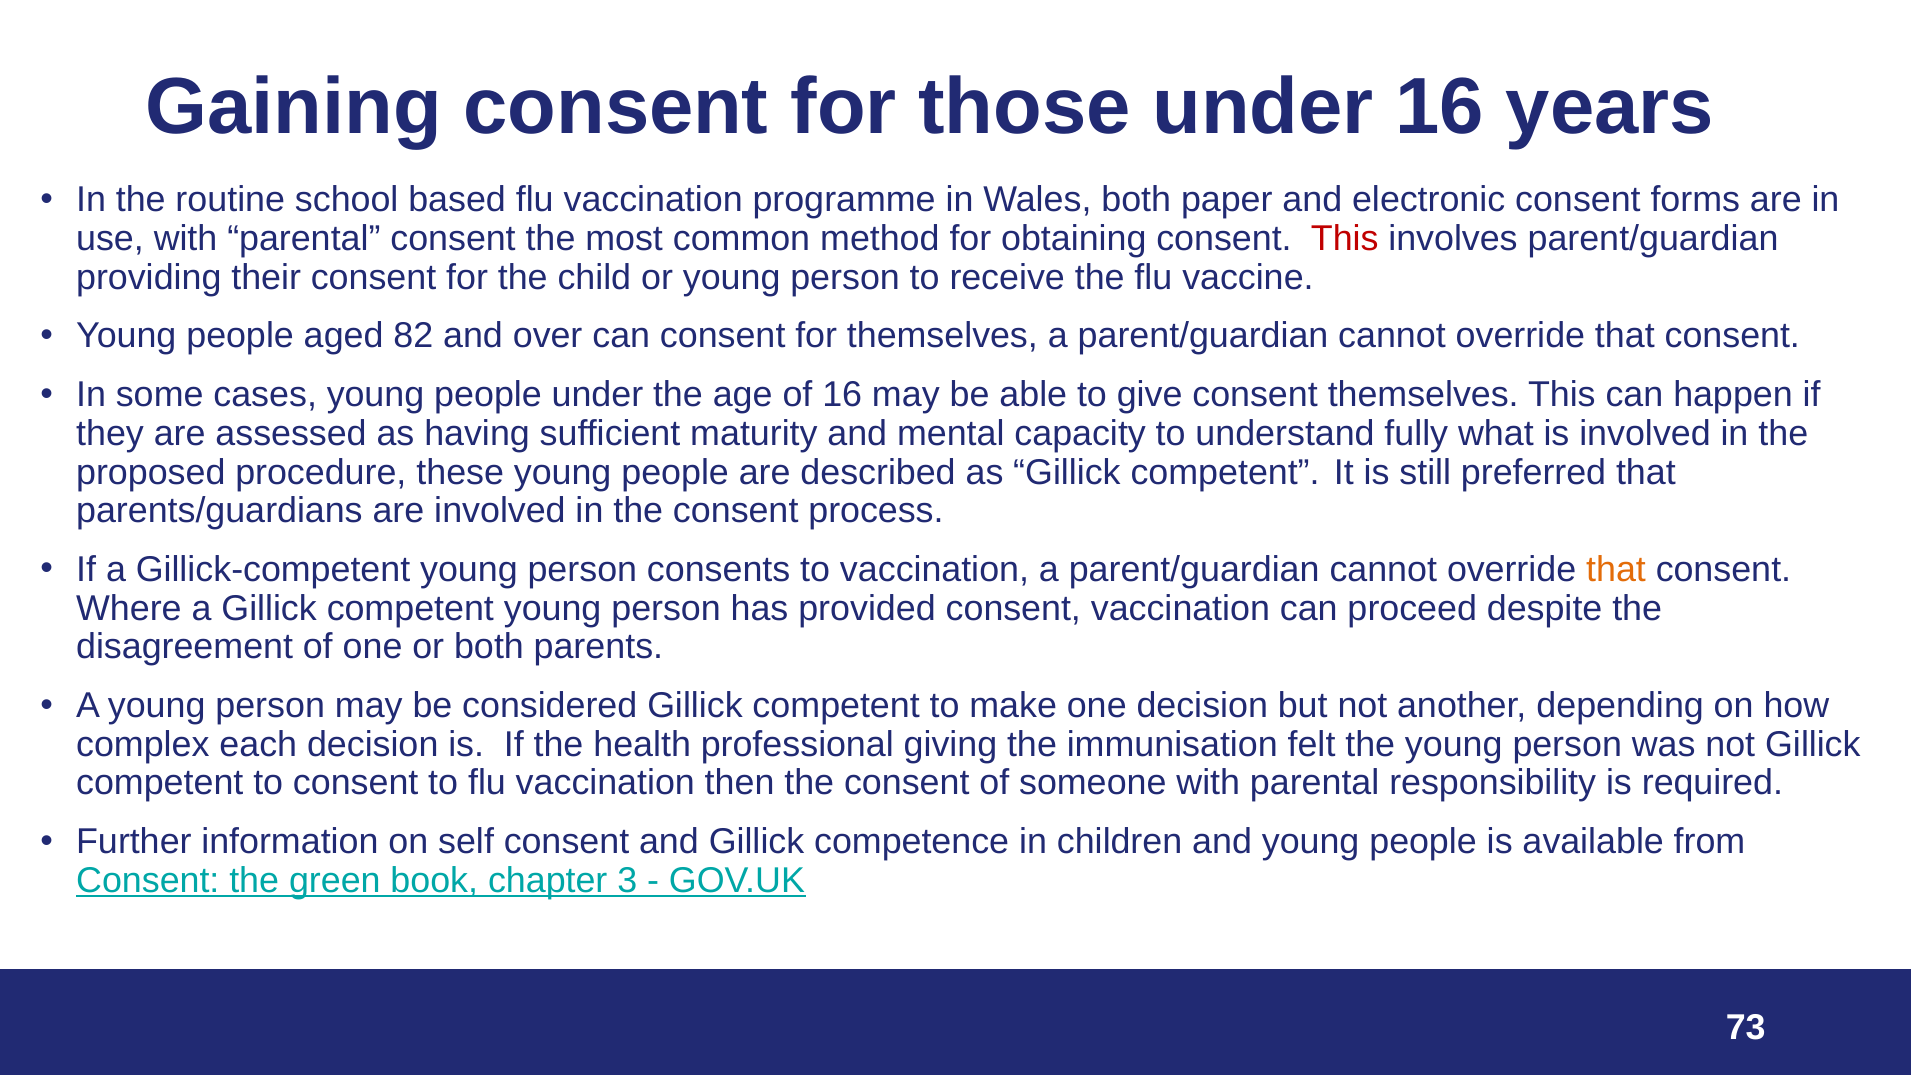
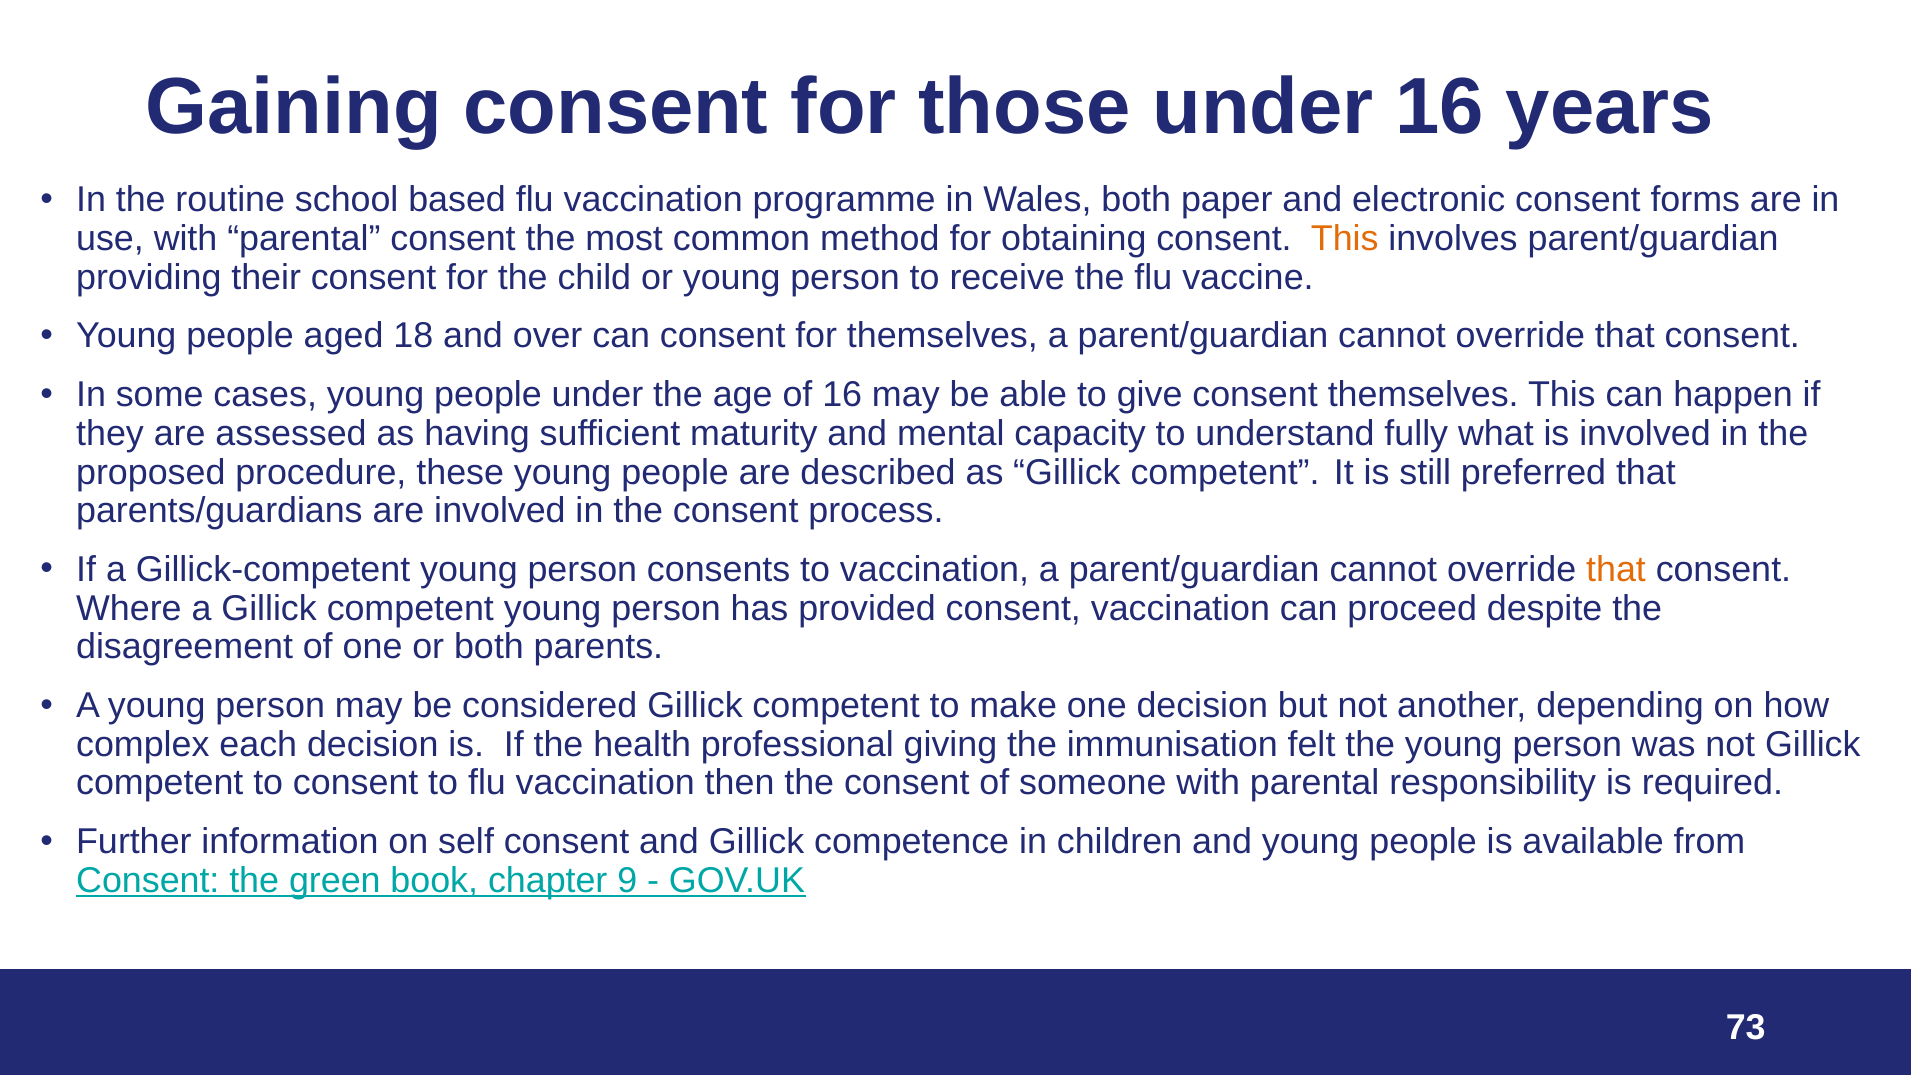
This colour: red -> orange (1345, 239)
82: 82 -> 18 (413, 336)
3: 3 -> 9 (627, 880)
